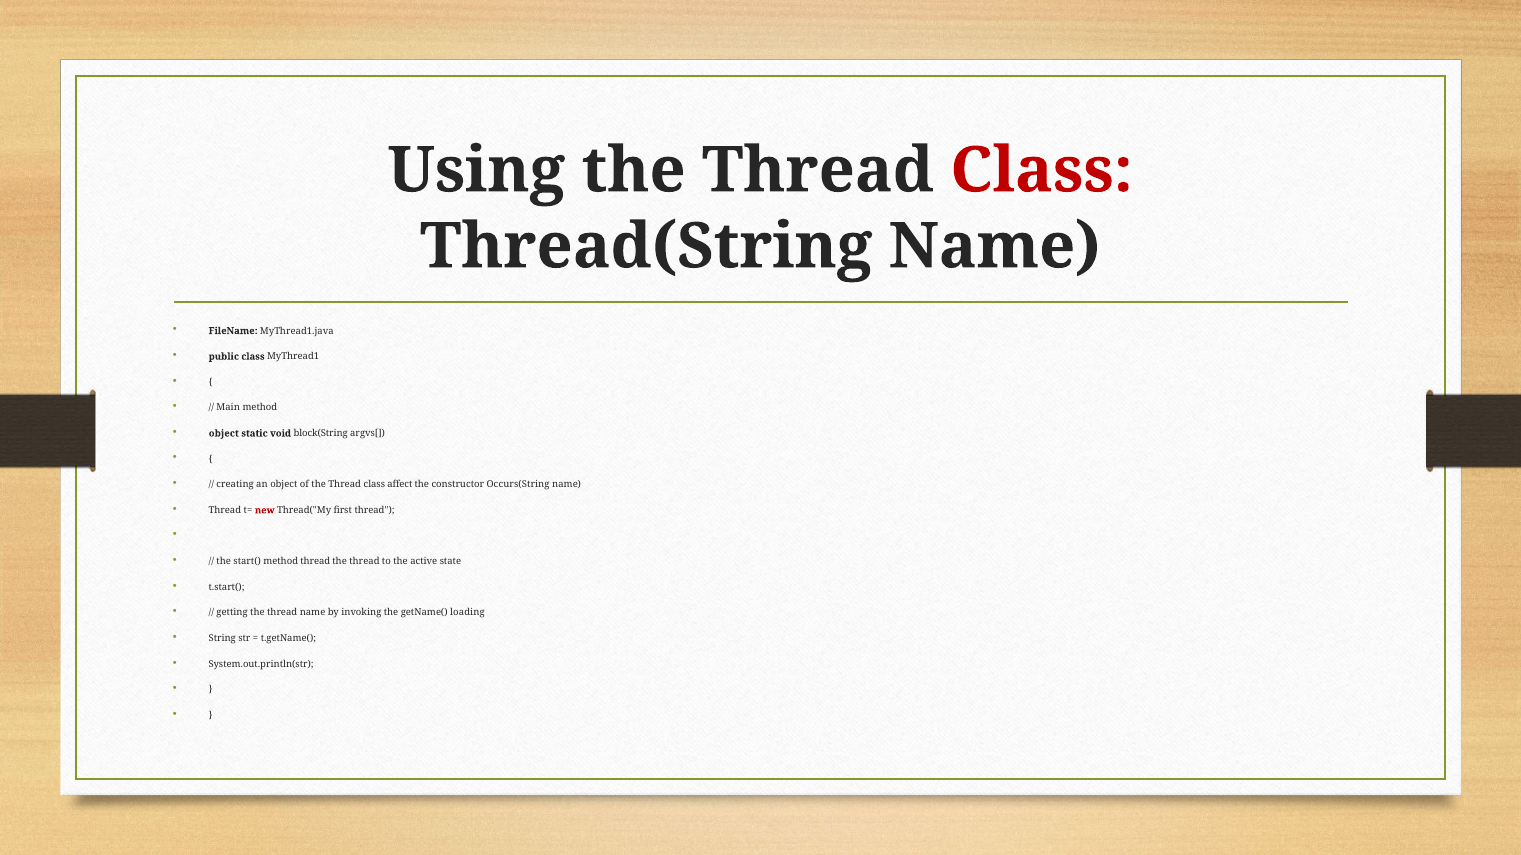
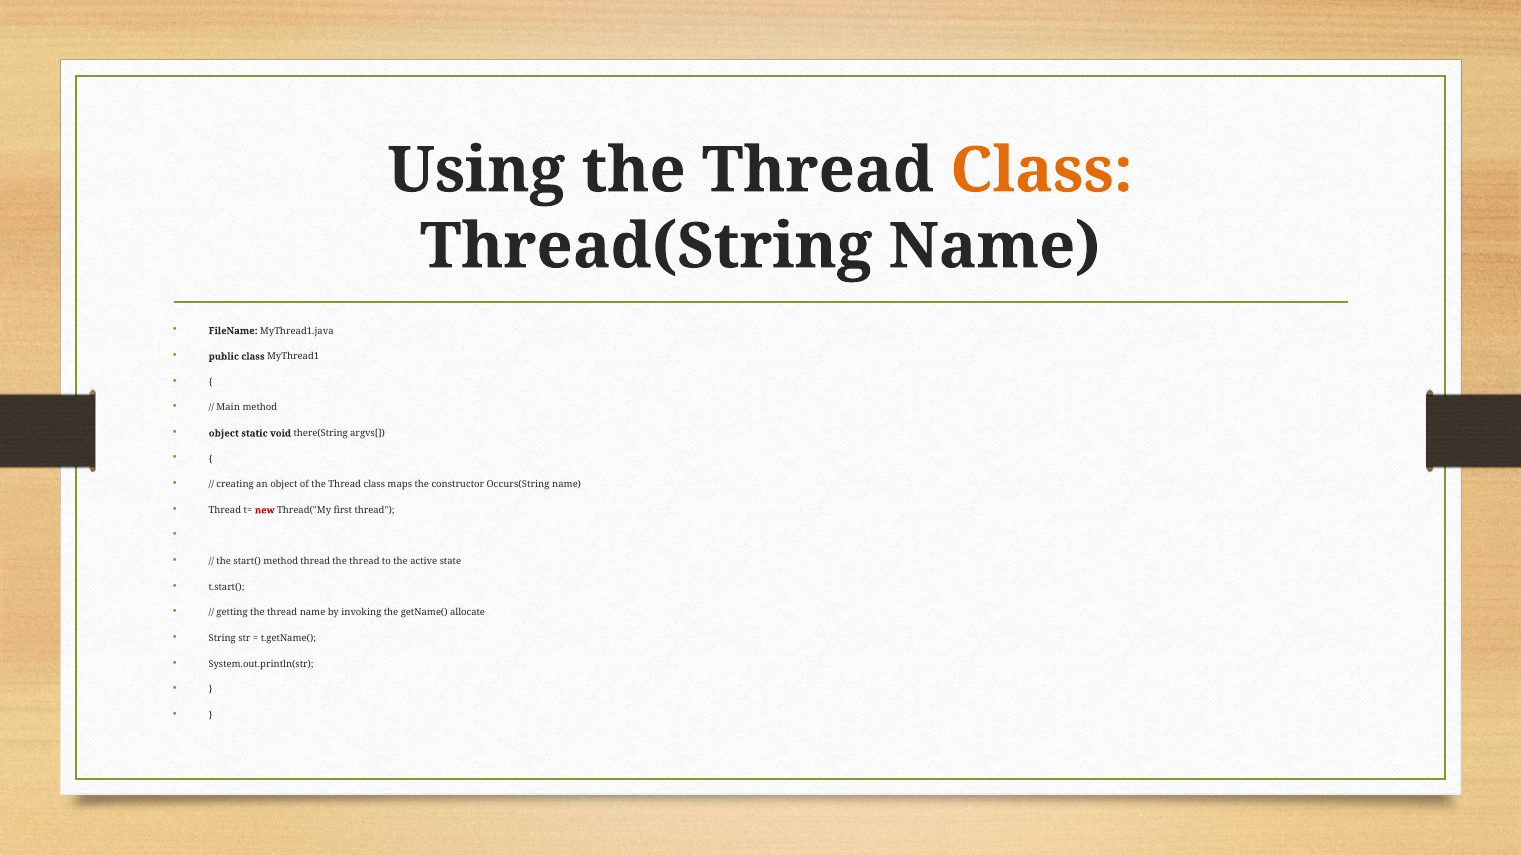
Class colour: red -> orange (1042, 171)
block(String: block(String -> there(String (321, 434)
affect: affect -> maps (400, 485)
loading: loading -> allocate (468, 613)
